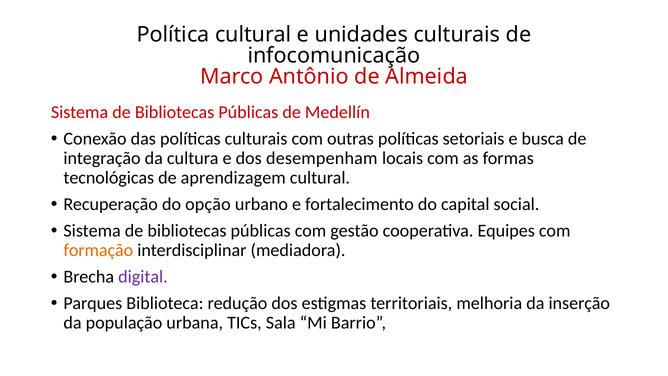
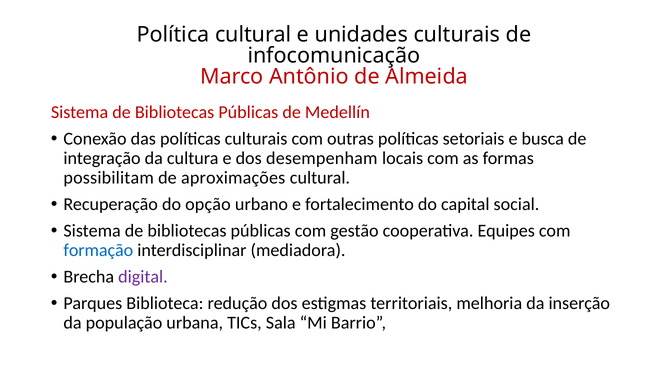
tecnológicas: tecnológicas -> possibilitam (109, 178)
aprendizagem: aprendizagem -> aproximações (233, 178)
formação colour: orange -> blue (98, 250)
